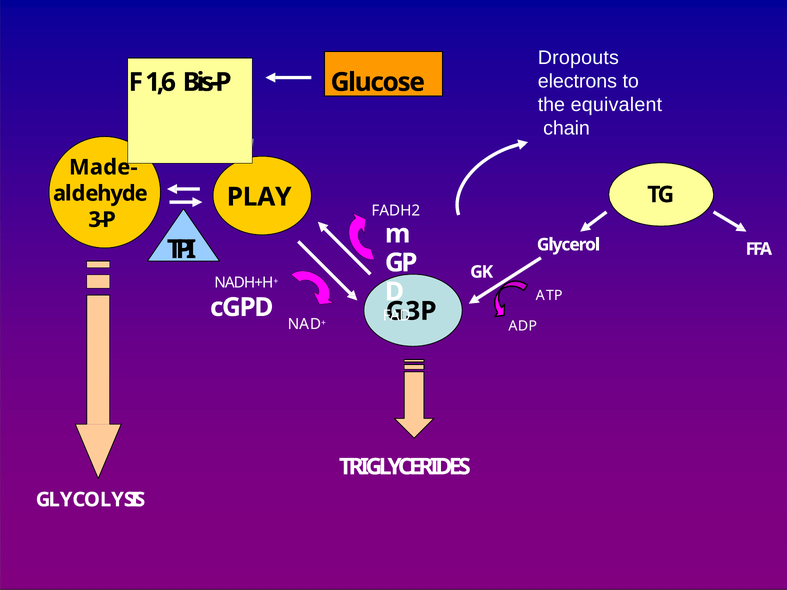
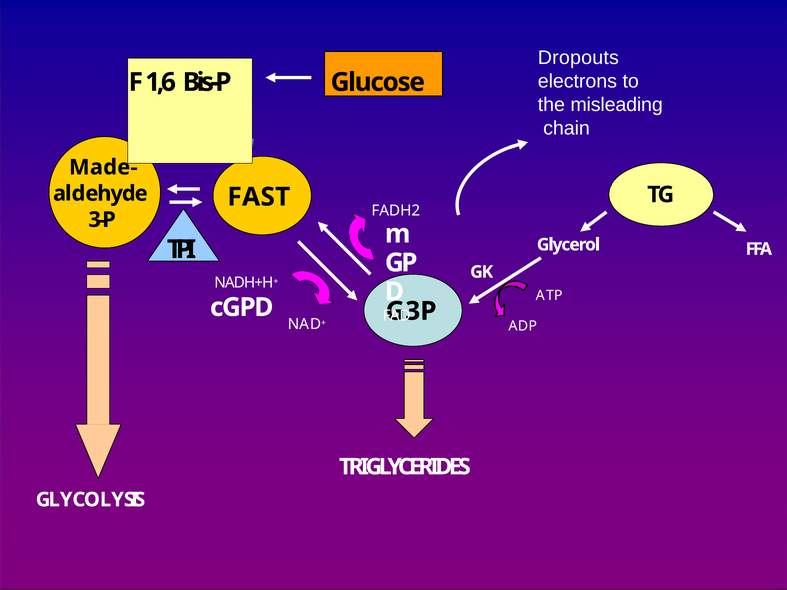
equivalent: equivalent -> misleading (617, 105)
PLAY: PLAY -> FAST (259, 197)
